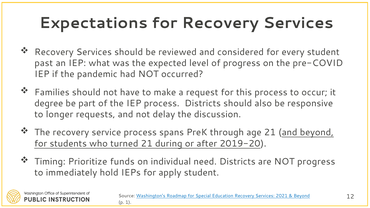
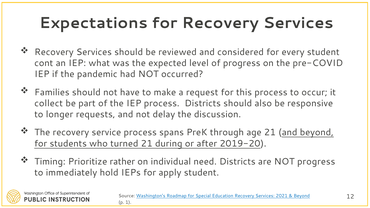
past: past -> cont (44, 63)
degree: degree -> collect (49, 103)
funds: funds -> rather (122, 162)
